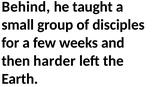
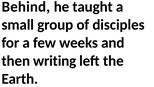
harder: harder -> writing (55, 61)
